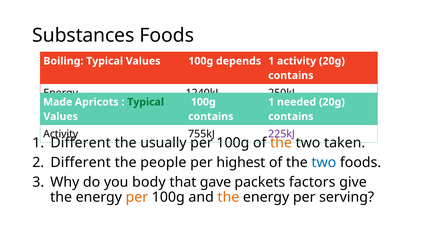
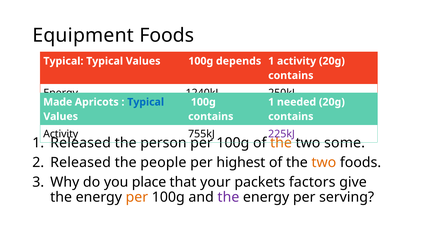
Substances: Substances -> Equipment (83, 36)
Boiling: Boiling -> Typical (63, 61)
Typical colour: green -> blue (146, 102)
1 Different: Different -> Released (81, 143)
usually: usually -> person (163, 143)
taken: taken -> some (345, 143)
Different: Different -> Released (81, 163)
two colour: blue -> orange (324, 163)
body: body -> place (149, 182)
gave: gave -> your (215, 182)
the colour: orange -> purple (228, 198)
